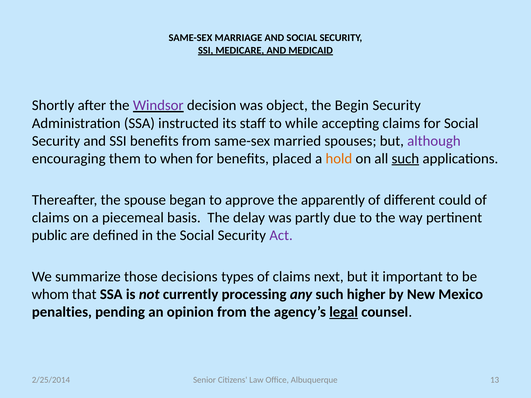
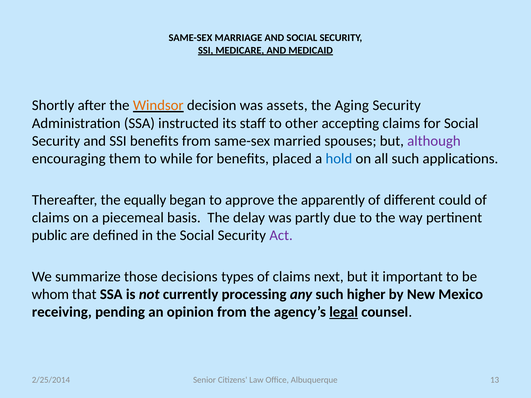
Windsor colour: purple -> orange (158, 105)
object: object -> assets (287, 105)
Begin: Begin -> Aging (352, 105)
while: while -> other (302, 123)
when: when -> while (176, 159)
hold colour: orange -> blue (339, 159)
such underline: present -> none (405, 159)
spouse: spouse -> equally (145, 200)
penalties: penalties -> receiving (62, 312)
